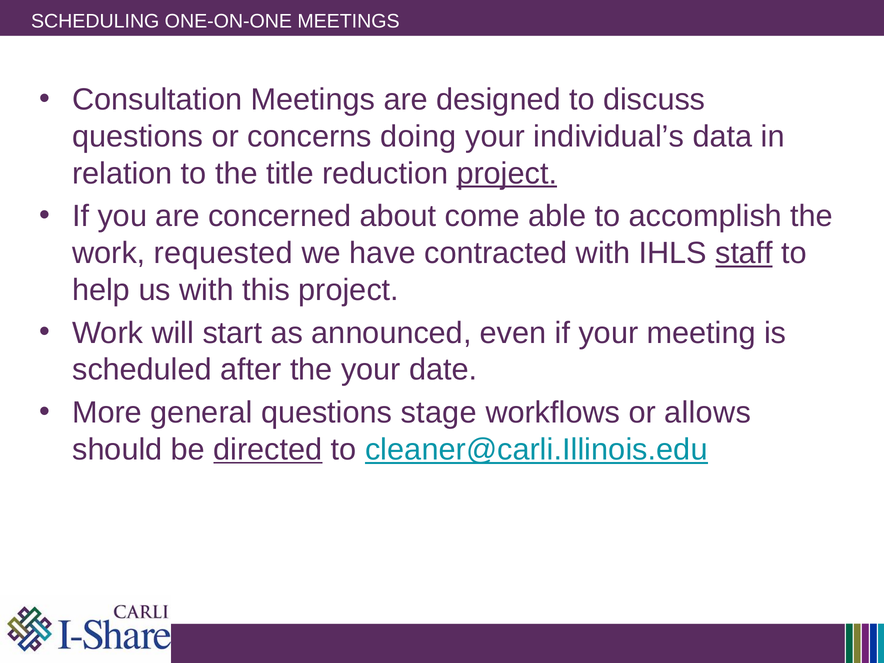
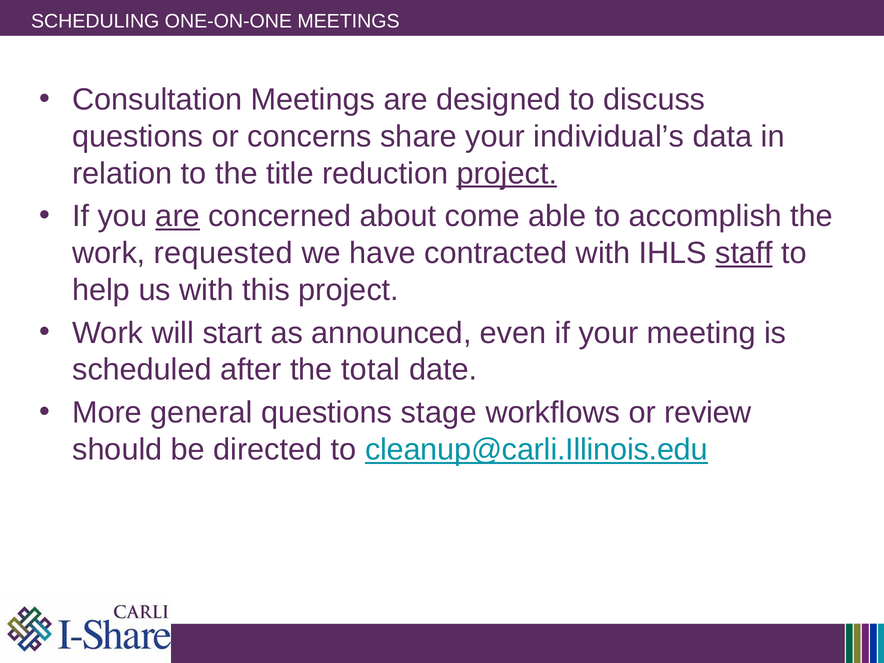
doing: doing -> share (419, 137)
are underline: none -> present (178, 216)
the your: your -> total (371, 370)
allows: allows -> review (708, 413)
directed underline: present -> none (268, 450)
cleaner@carli.Illinois.edu: cleaner@carli.Illinois.edu -> cleanup@carli.Illinois.edu (536, 450)
